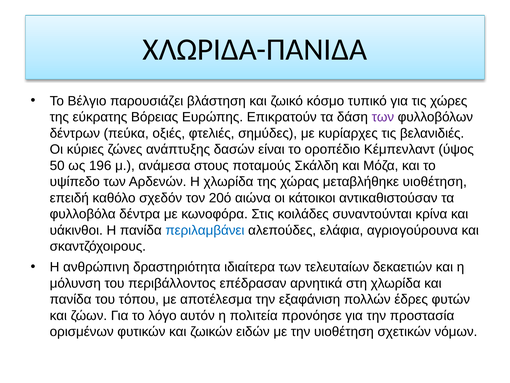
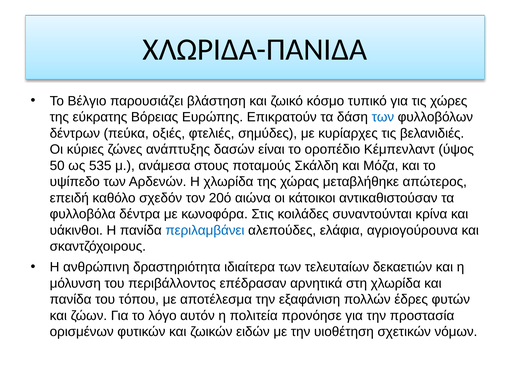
των colour: purple -> blue (383, 117)
196: 196 -> 535 (100, 165)
μεταβλήθηκε υιοθέτηση: υιοθέτηση -> απώτερος (435, 182)
